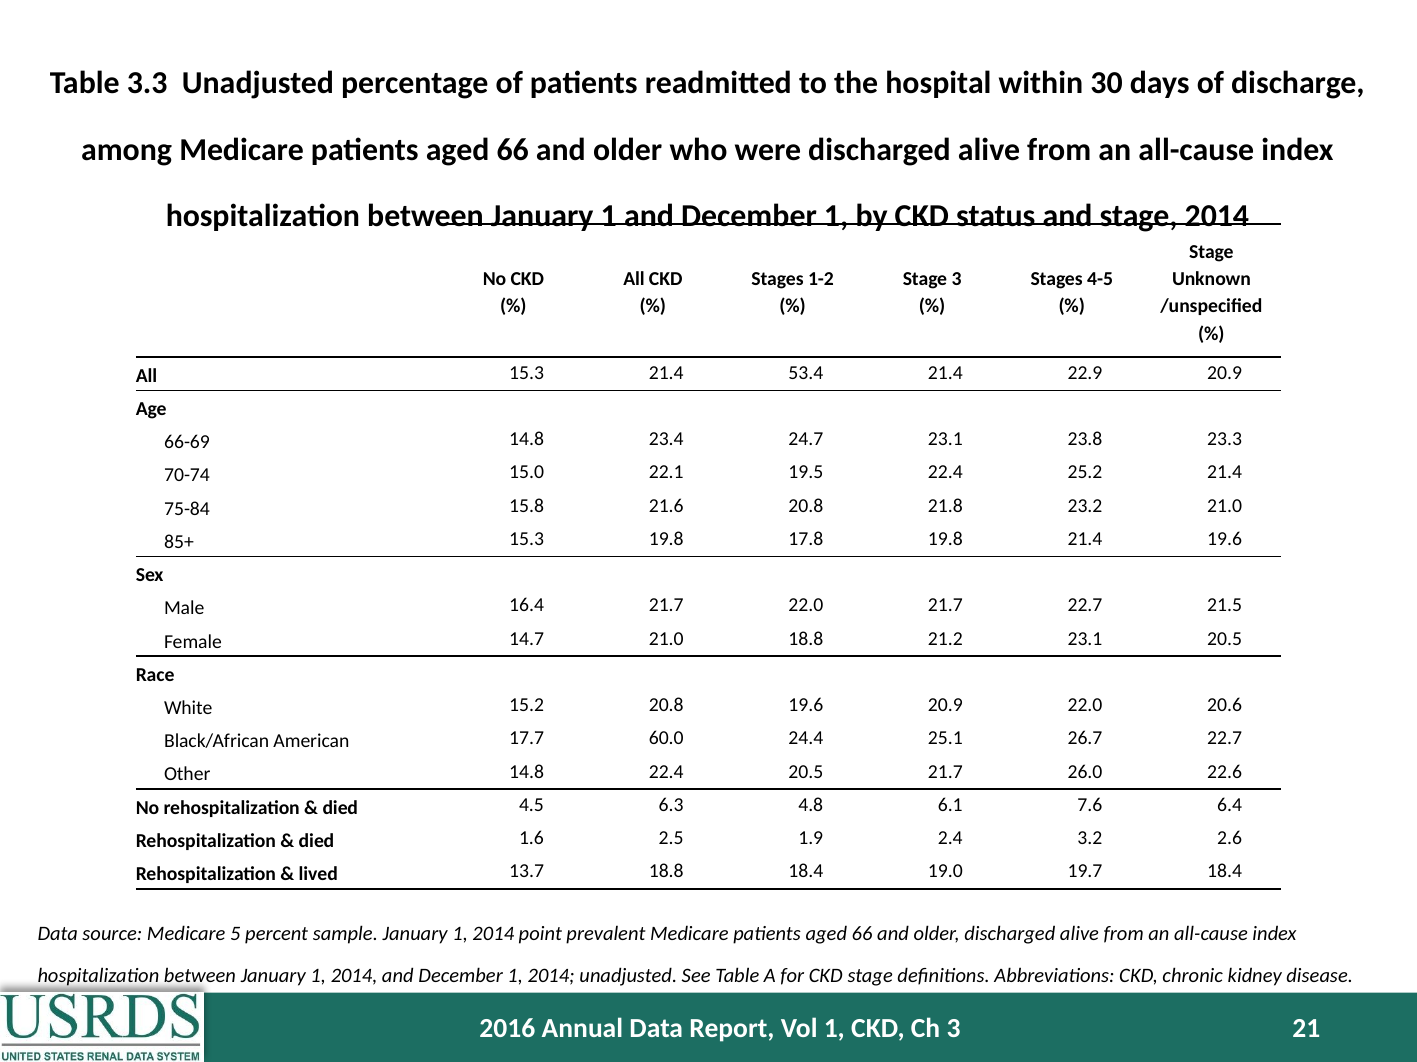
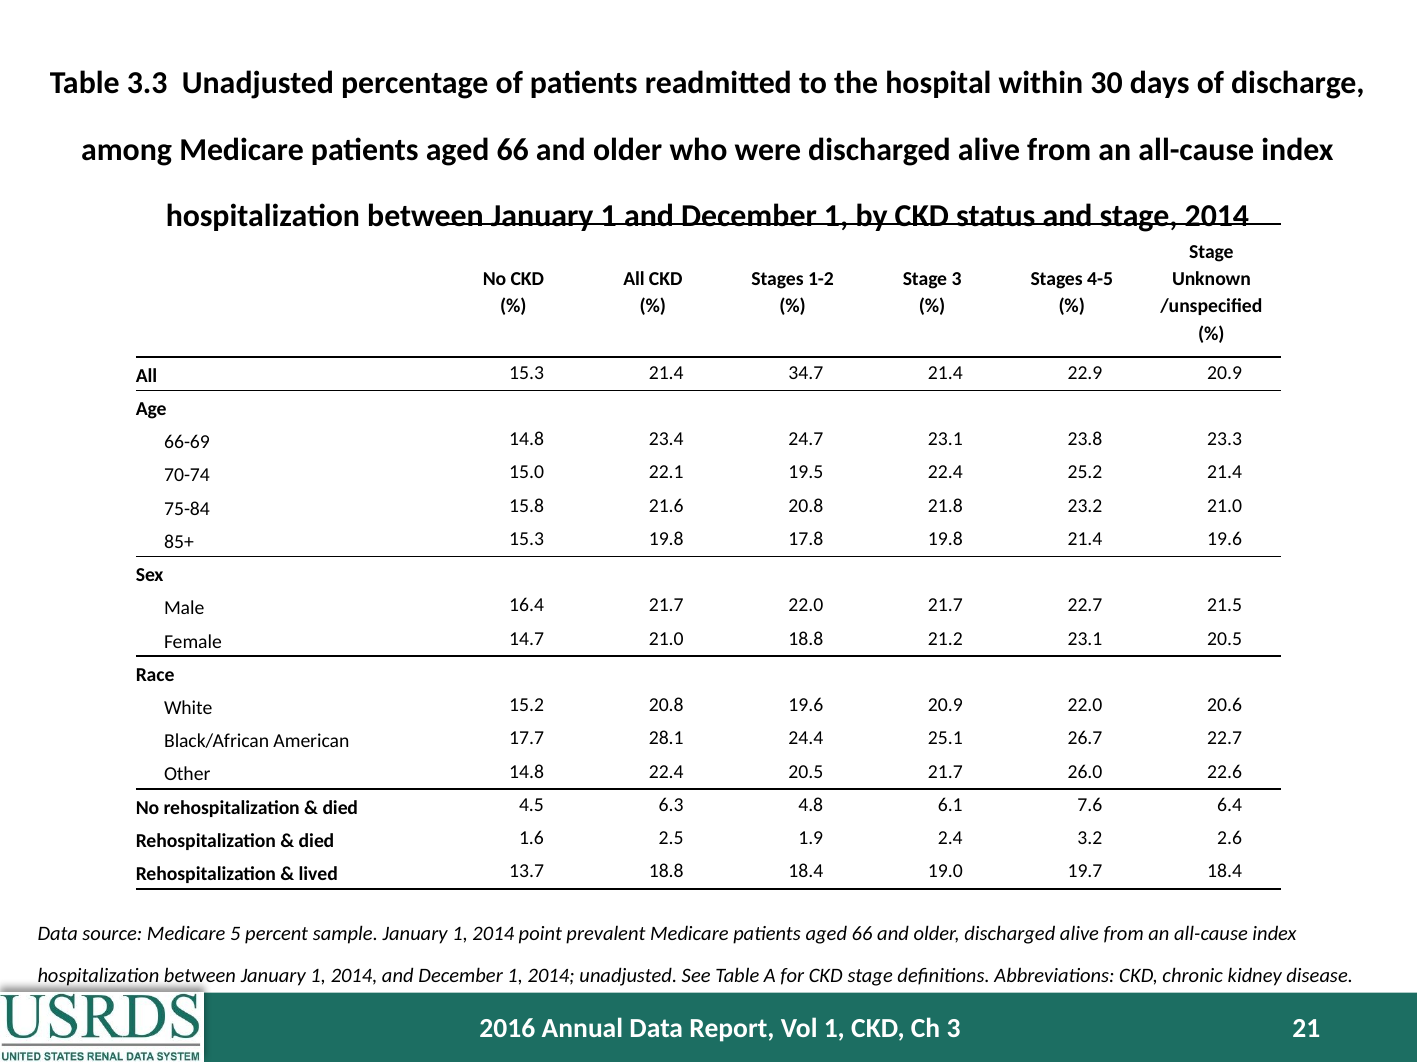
53.4: 53.4 -> 34.7 (806, 373)
60.0: 60.0 -> 28.1 (666, 739)
